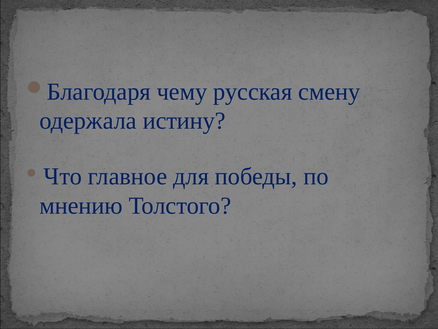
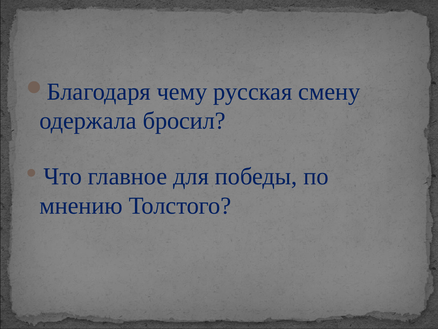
истину: истину -> бросил (184, 121)
